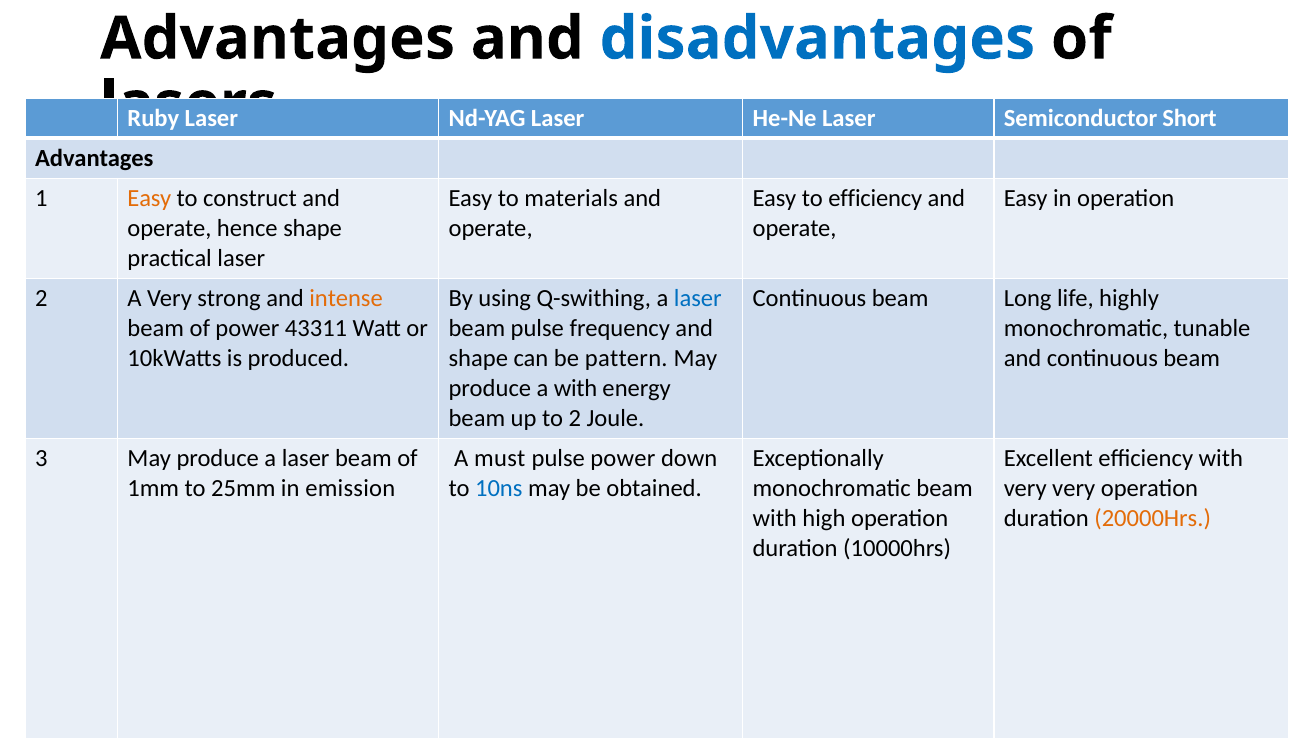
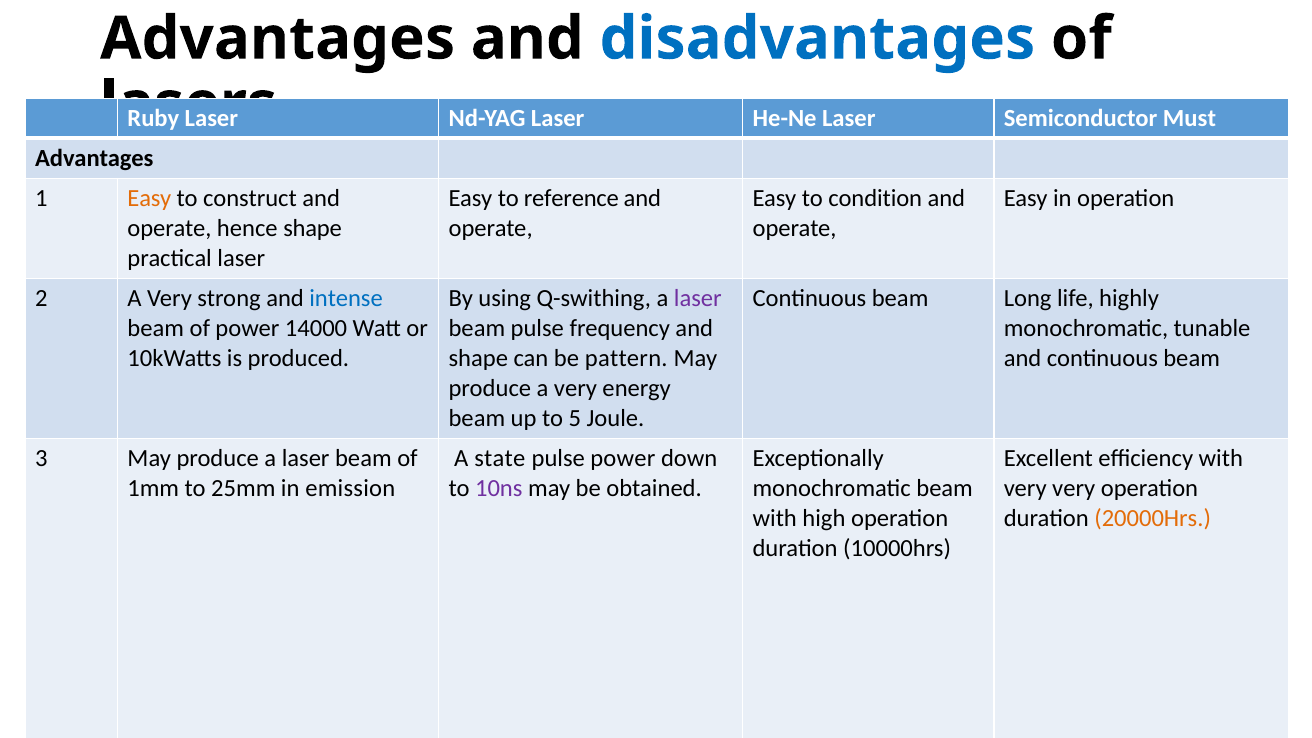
Short: Short -> Must (1189, 119)
to materials: materials -> reference (571, 198)
to efficiency: efficiency -> condition (875, 198)
intense colour: orange -> blue (346, 298)
laser colour: blue -> purple (698, 298)
43311: 43311 -> 14000 (316, 328)
produce a with: with -> very (575, 388)
to 2: 2 -> 5 (575, 418)
must: must -> state (500, 458)
10ns colour: blue -> purple (499, 488)
